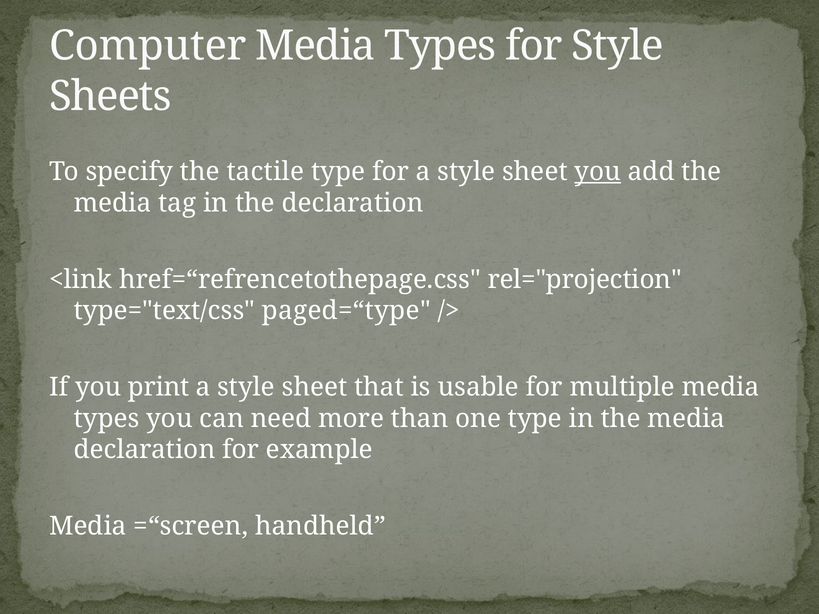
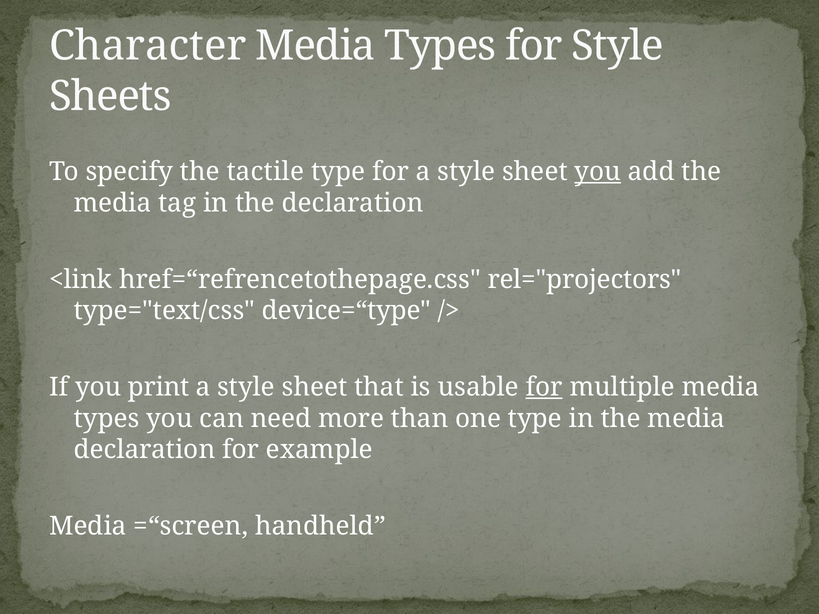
Computer: Computer -> Character (148, 46)
rel="projection: rel="projection -> rel="projectors (585, 280)
paged=“type: paged=“type -> device=“type (347, 311)
for underline: none -> present (544, 387)
